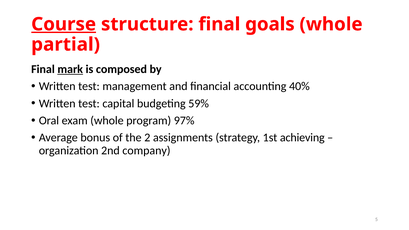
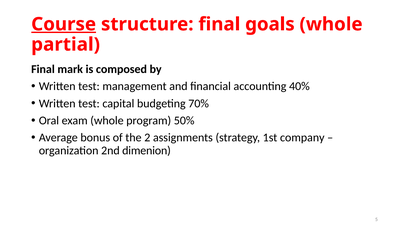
mark underline: present -> none (70, 69)
59%: 59% -> 70% (199, 103)
97%: 97% -> 50% (184, 121)
achieving: achieving -> company (302, 138)
company: company -> dimenion (146, 151)
